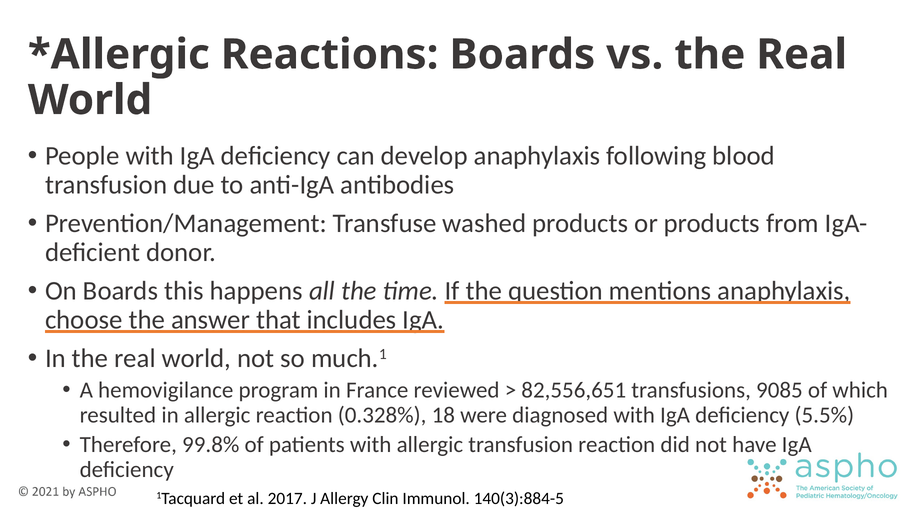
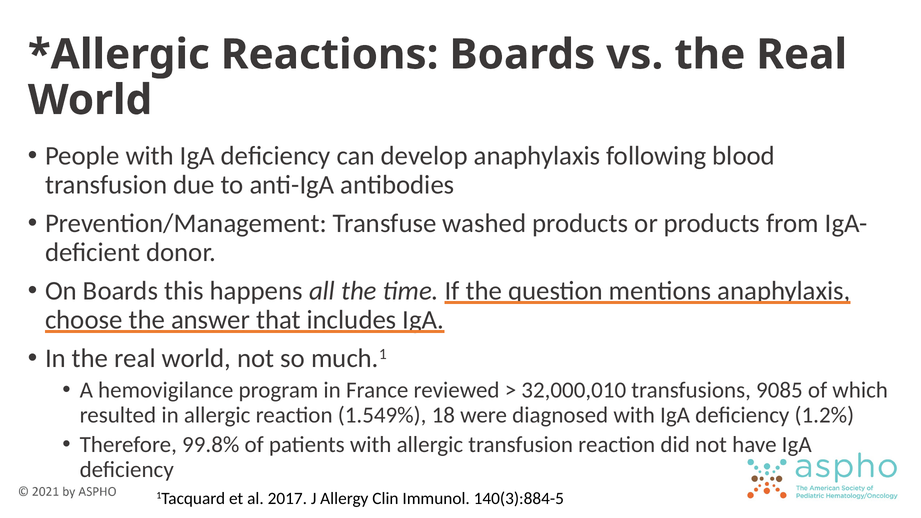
82,556,651: 82,556,651 -> 32,000,010 (574, 390)
0.328%: 0.328% -> 1.549% (382, 415)
5.5%: 5.5% -> 1.2% (824, 415)
